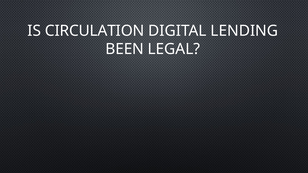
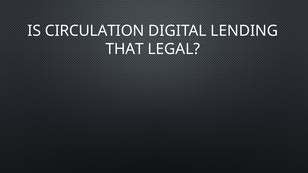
BEEN: BEEN -> THAT (125, 49)
